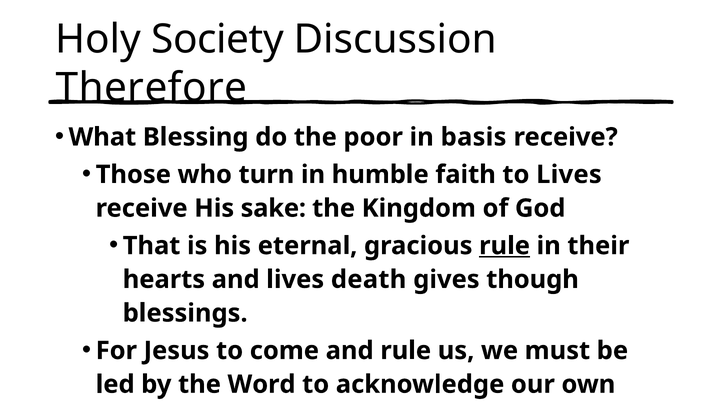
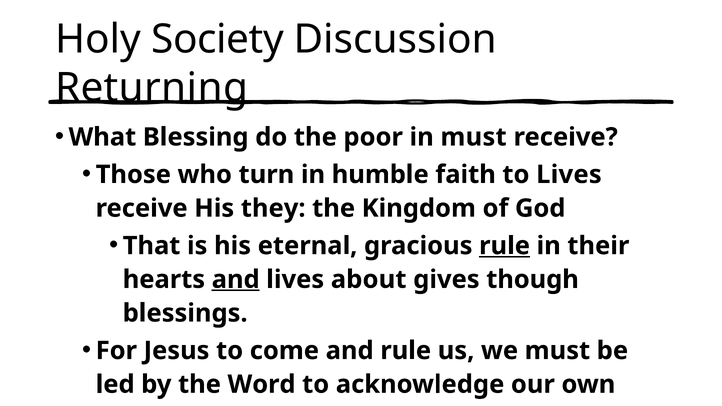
Therefore: Therefore -> Returning (152, 88)
in basis: basis -> must (474, 137)
sake: sake -> they (273, 208)
and underline: none -> present (236, 280)
death: death -> about (369, 280)
